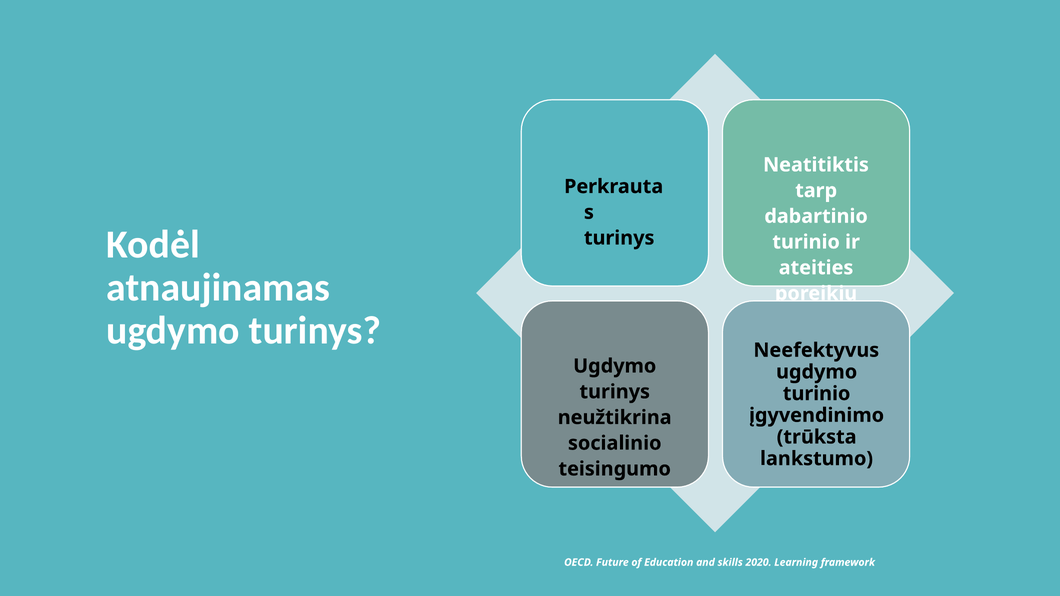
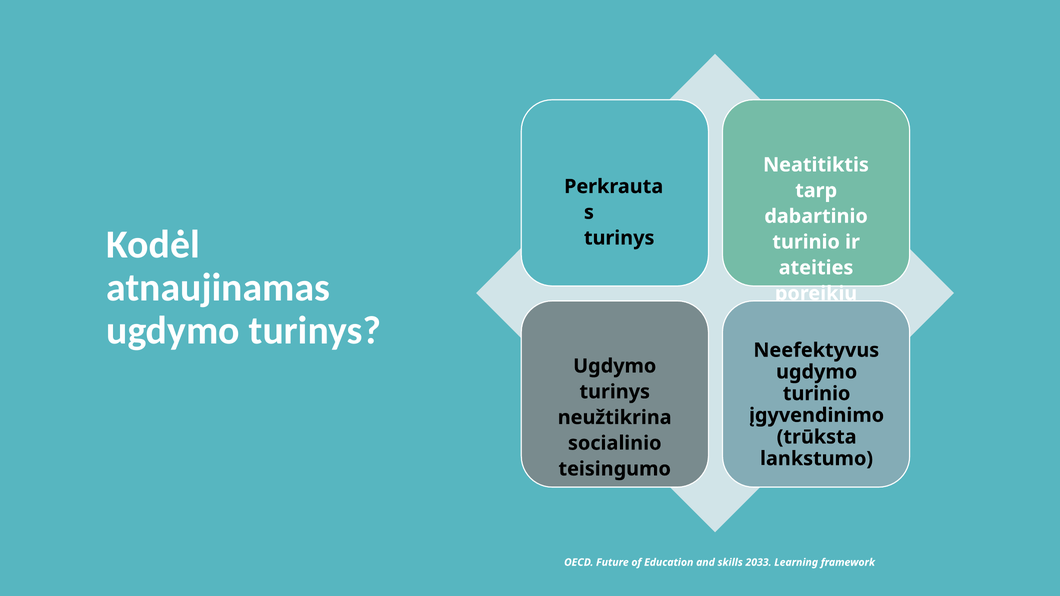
2020: 2020 -> 2033 (759, 563)
